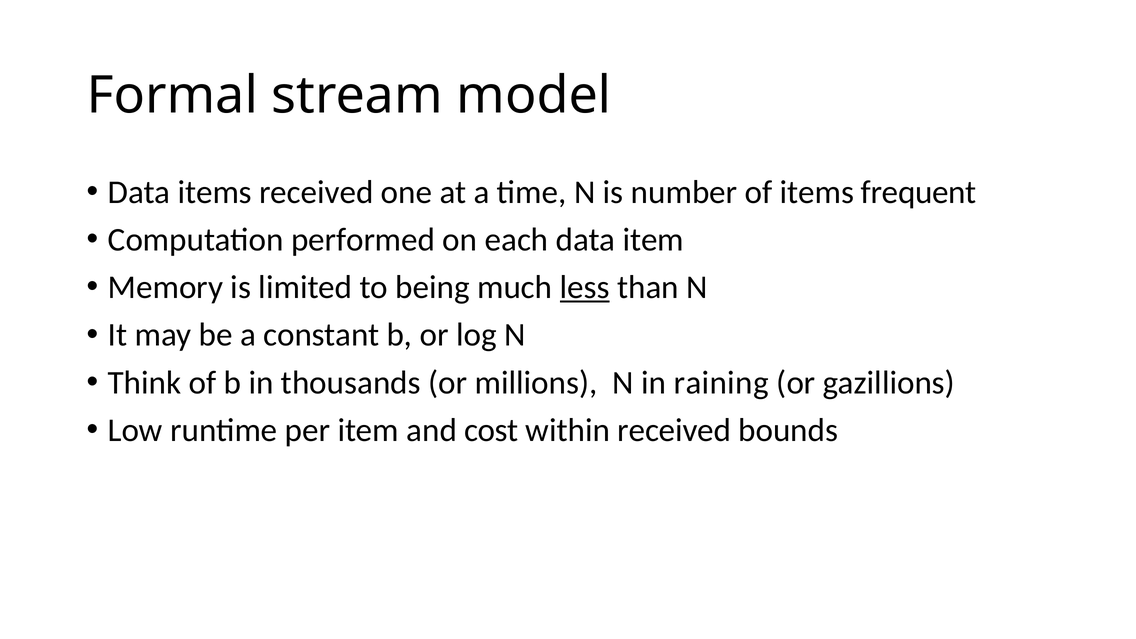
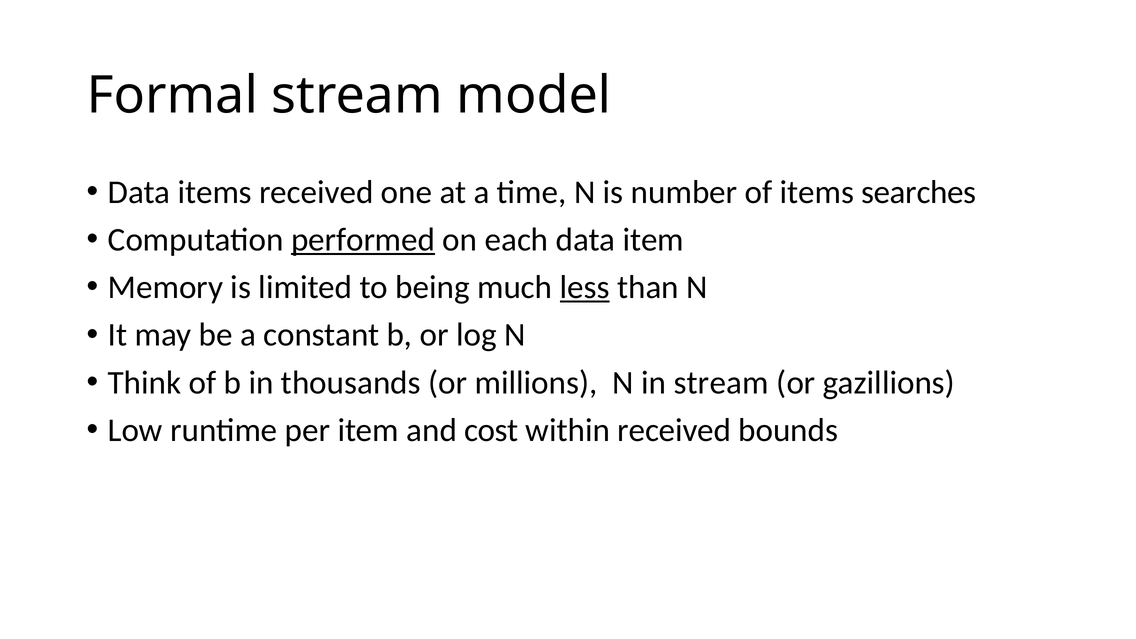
frequent: frequent -> searches (919, 192)
performed underline: none -> present (363, 240)
in raining: raining -> stream (721, 383)
